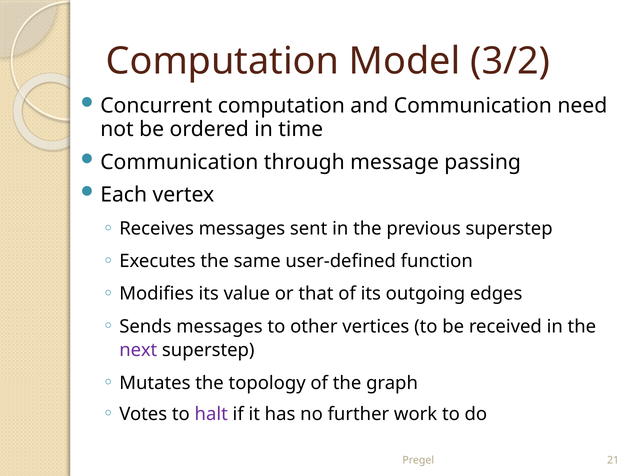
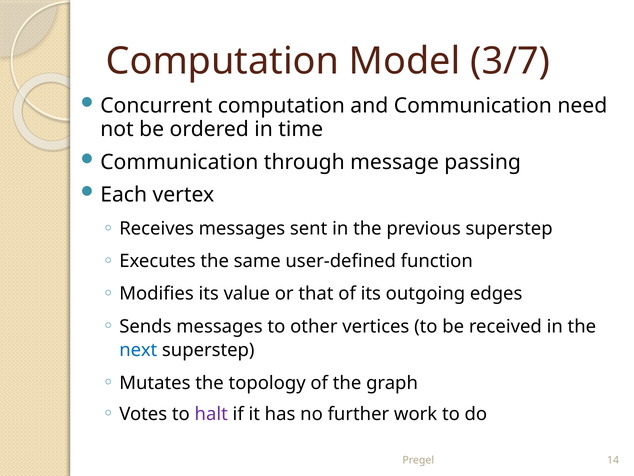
3/2: 3/2 -> 3/7 (510, 61)
next colour: purple -> blue (138, 350)
21: 21 -> 14 (613, 460)
